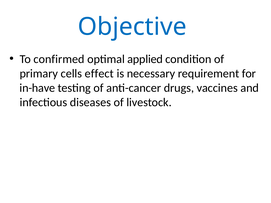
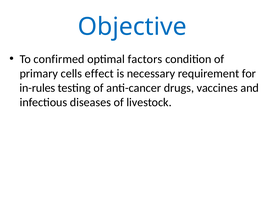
applied: applied -> factors (145, 59)
in-have: in-have -> in-rules (37, 88)
